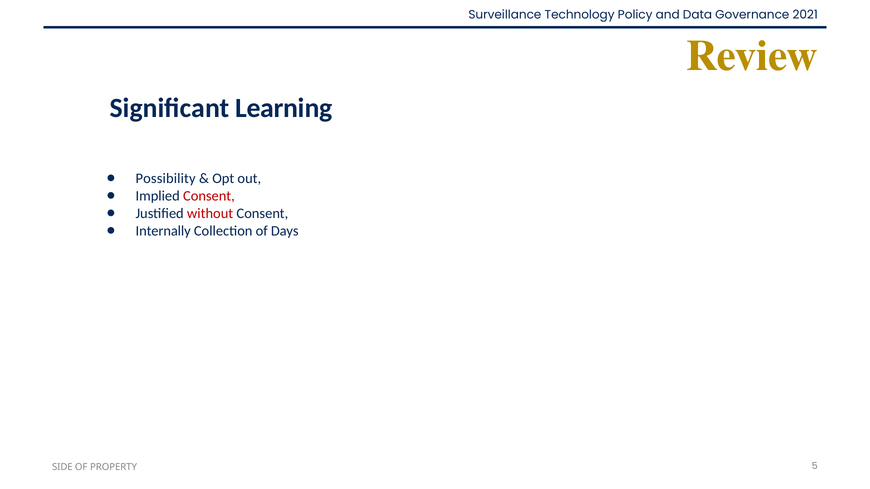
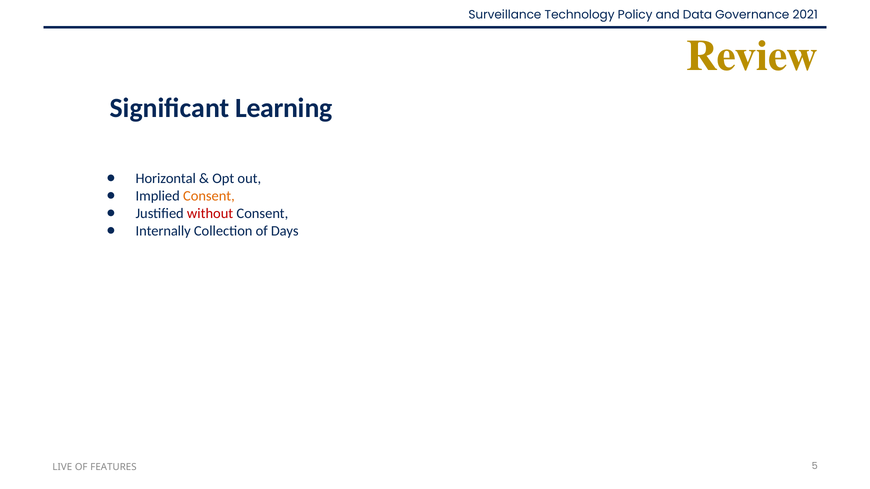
Possibility: Possibility -> Horizontal (166, 179)
Consent colour: red -> orange (209, 196)
SIDE: SIDE -> LIVE (62, 467)
PROPERTY: PROPERTY -> FEATURES (113, 467)
